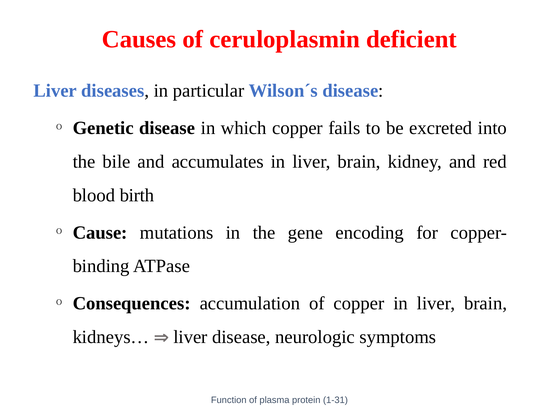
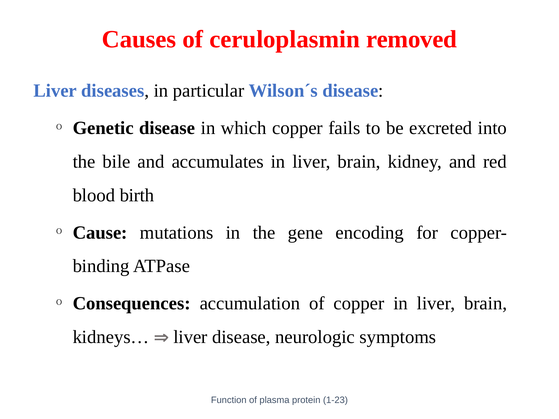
deficient: deficient -> removed (412, 39)
1-31: 1-31 -> 1-23 (335, 400)
